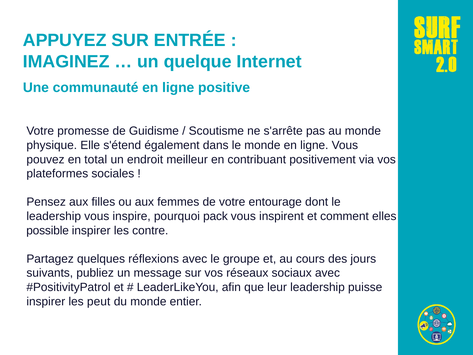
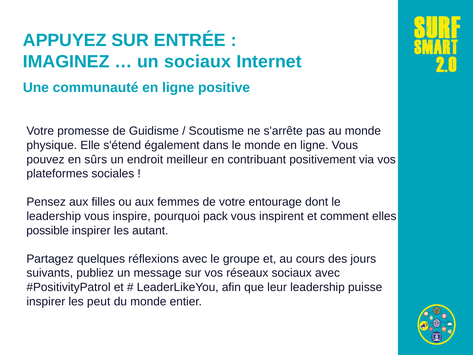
un quelque: quelque -> sociaux (198, 62)
total: total -> sûrs (96, 159)
contre: contre -> autant (150, 230)
